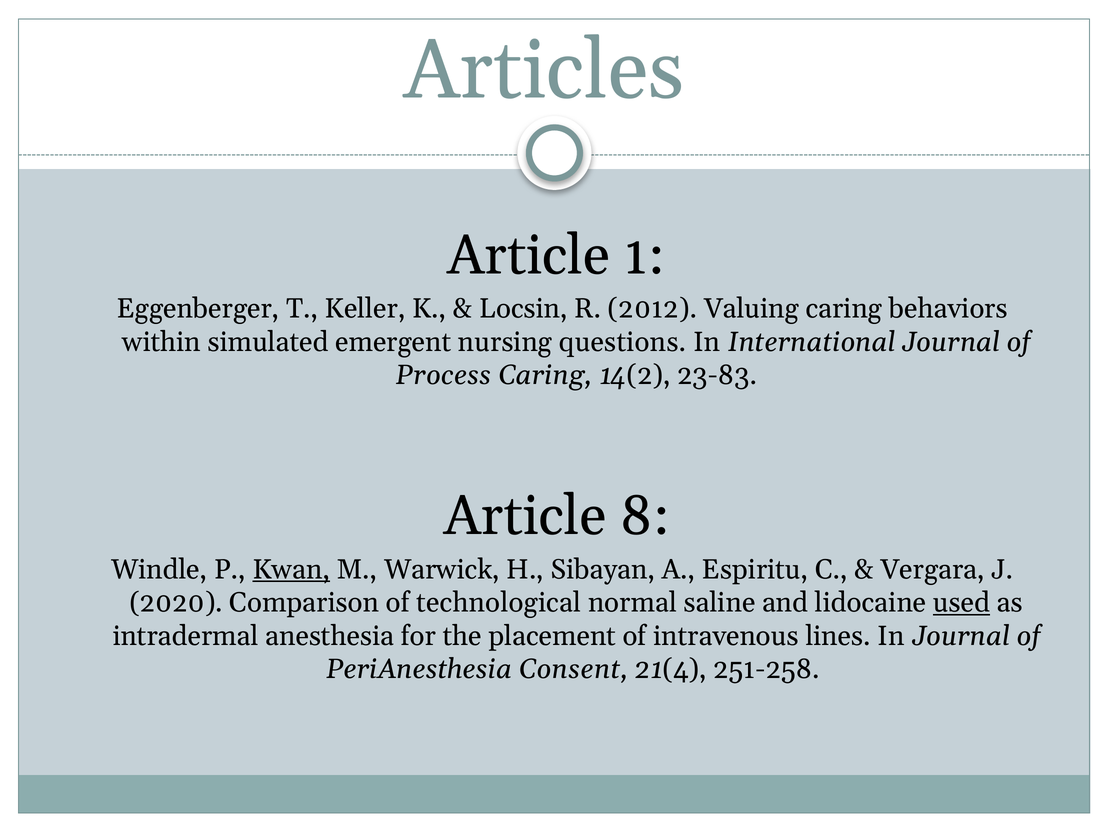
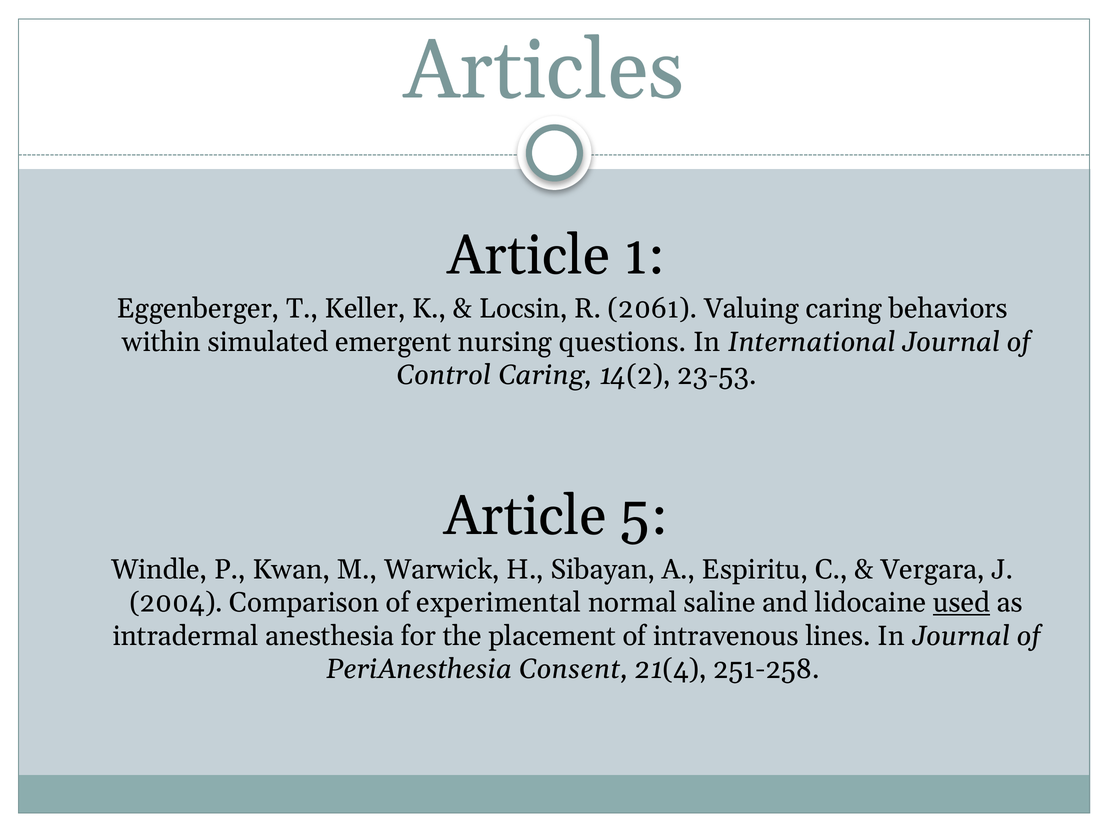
2012: 2012 -> 2061 (652, 309)
Process: Process -> Control (444, 375)
23-83: 23-83 -> 23-53 (717, 375)
8: 8 -> 5 (644, 516)
Kwan underline: present -> none (291, 569)
2020: 2020 -> 2004 (176, 603)
technological: technological -> experimental (499, 603)
